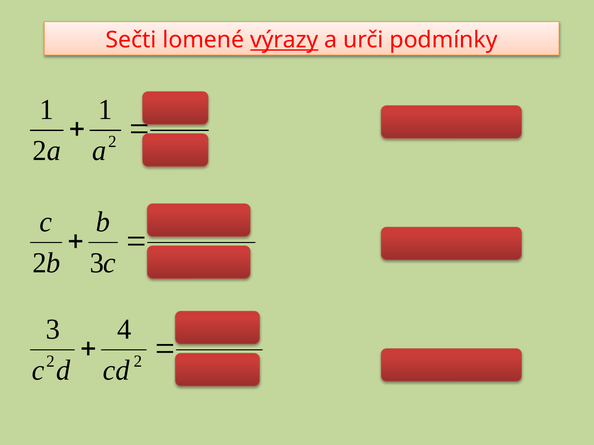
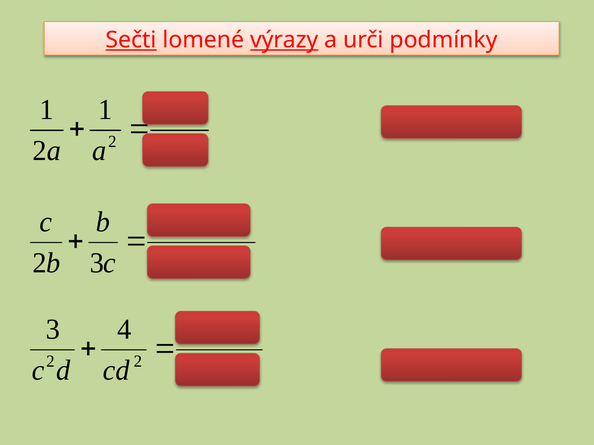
Sečti underline: none -> present (131, 40)
